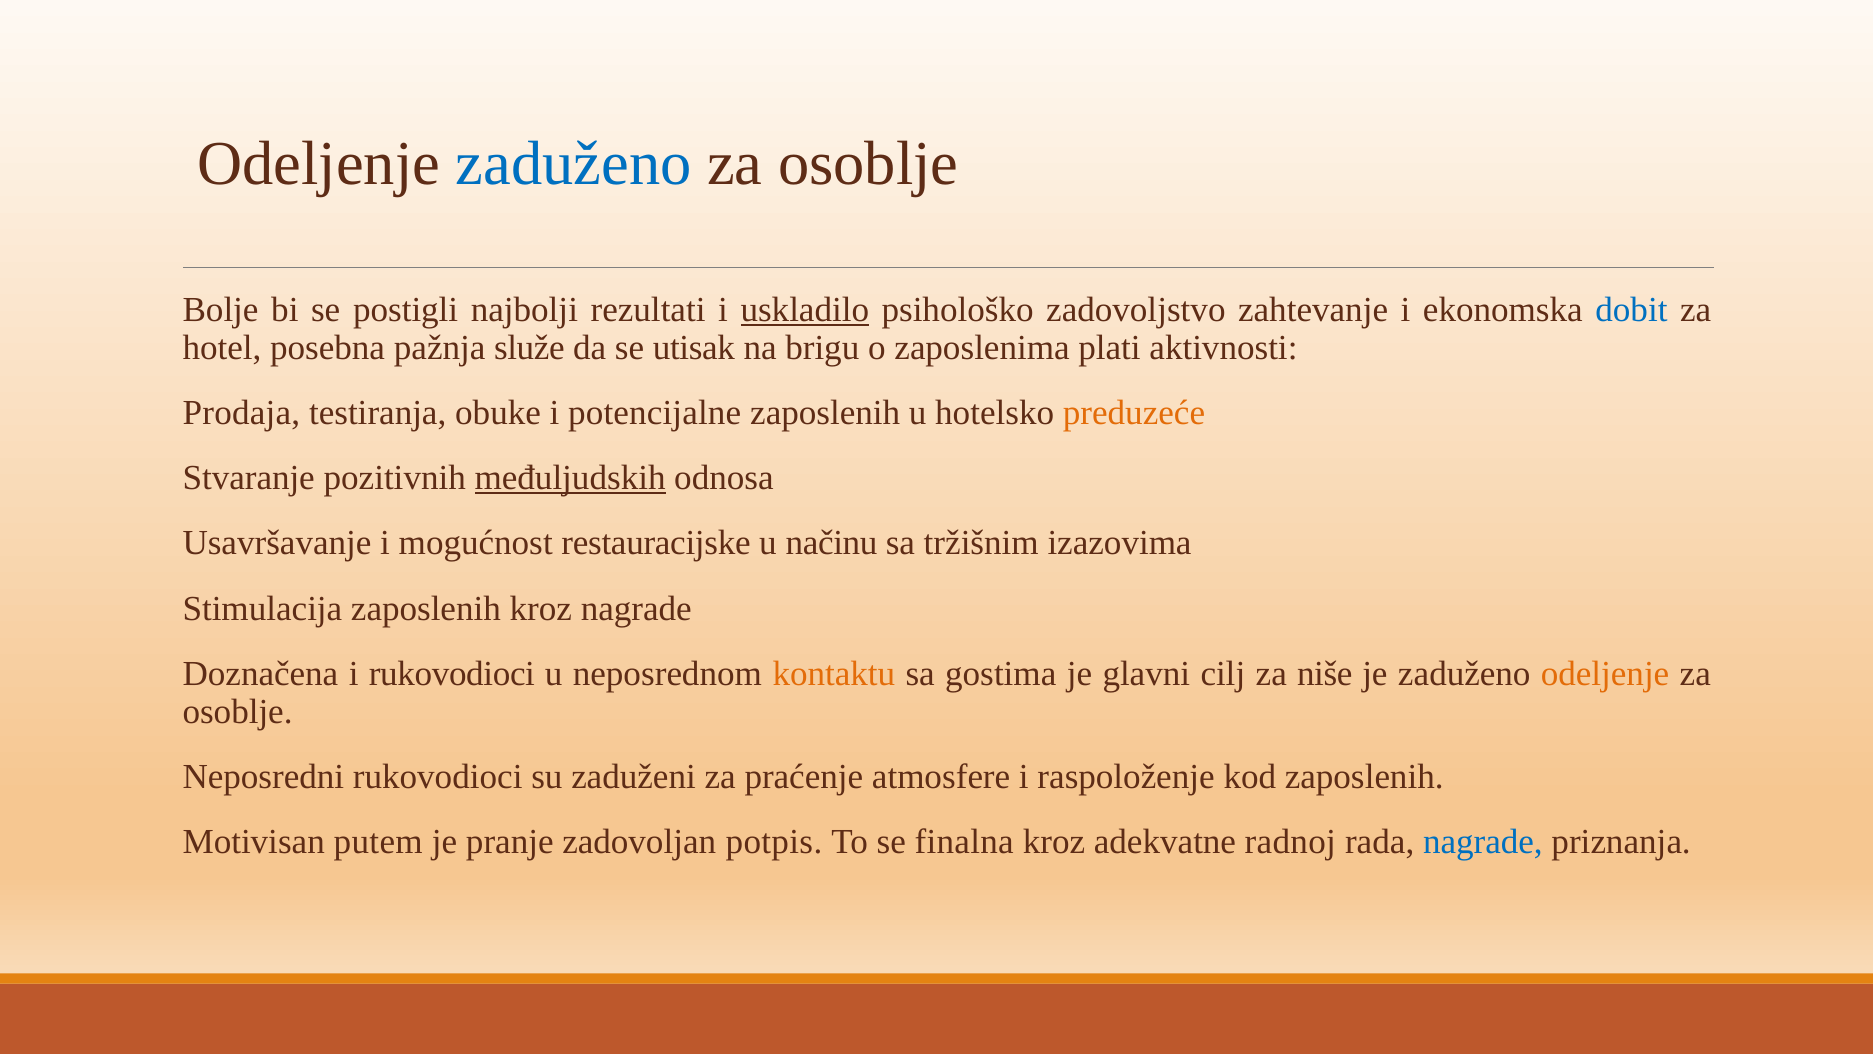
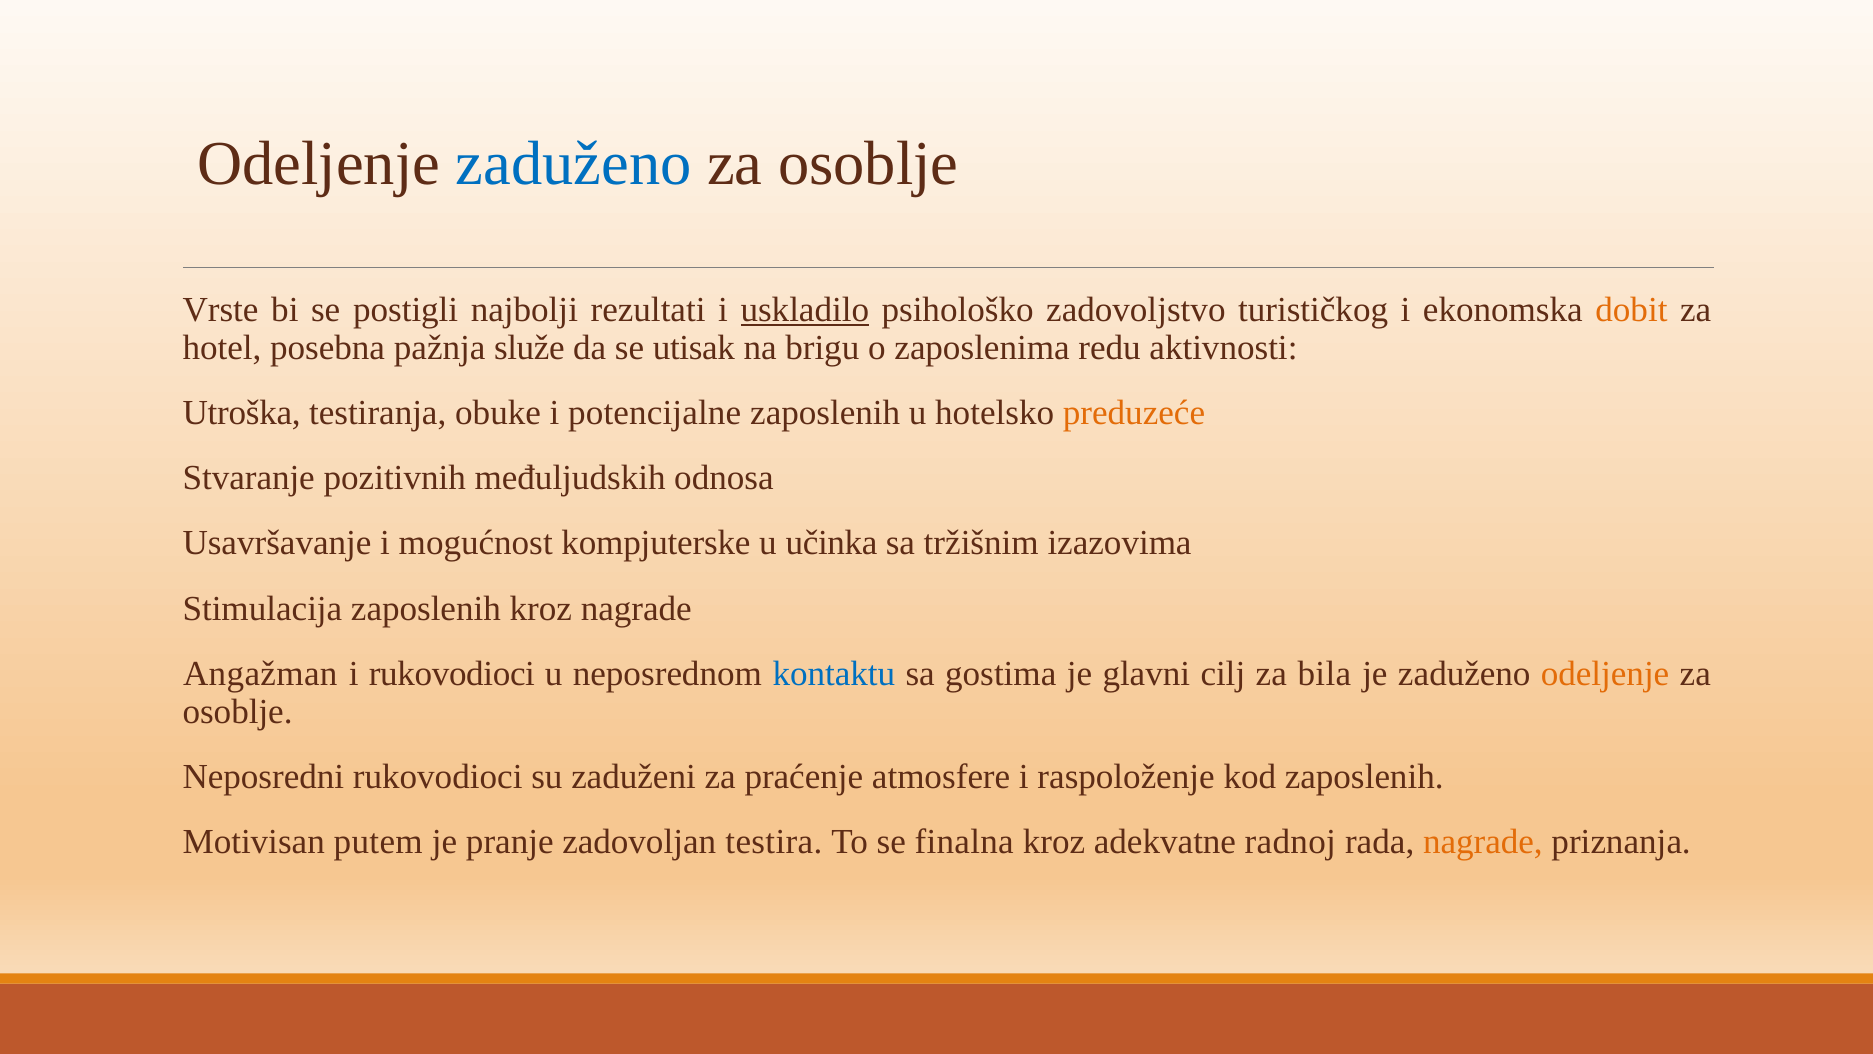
Bolje: Bolje -> Vrste (221, 309)
zahtevanje: zahtevanje -> turističkog (1313, 309)
dobit colour: blue -> orange (1631, 309)
plati: plati -> redu (1110, 347)
Prodaja: Prodaja -> Utroška (242, 413)
međuljudskih underline: present -> none (570, 478)
restauracijske: restauracijske -> kompjuterske (656, 543)
načinu: načinu -> učinka (832, 543)
Doznačena: Doznačena -> Angažman (260, 674)
kontaktu colour: orange -> blue (834, 674)
niše: niše -> bila (1324, 674)
potpis: potpis -> testira (774, 842)
nagrade colour: blue -> orange (1483, 842)
